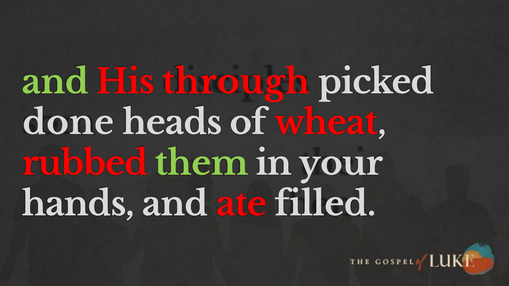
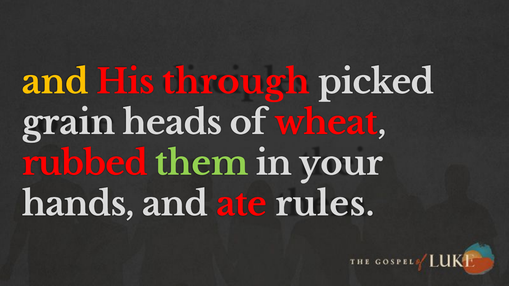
and colour: light green -> yellow (55, 82)
done: done -> grain (69, 123)
filled: filled -> rules (325, 204)
